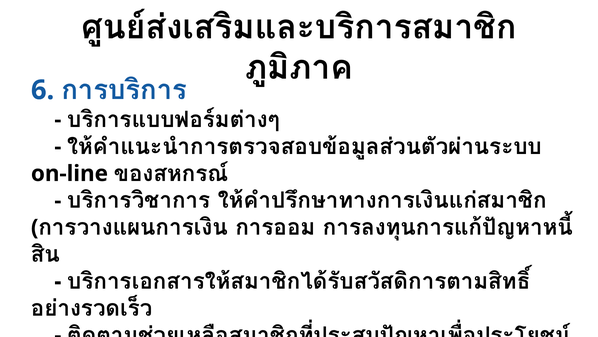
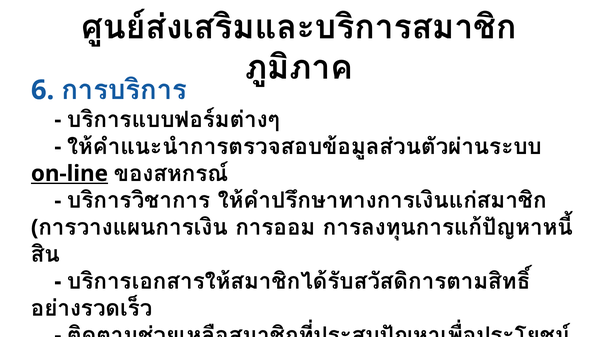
on-line underline: none -> present (69, 173)
